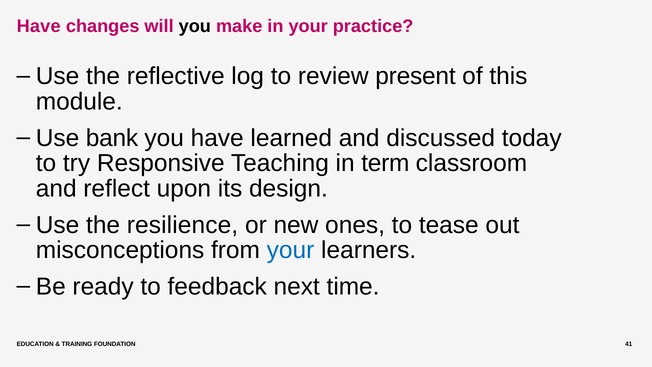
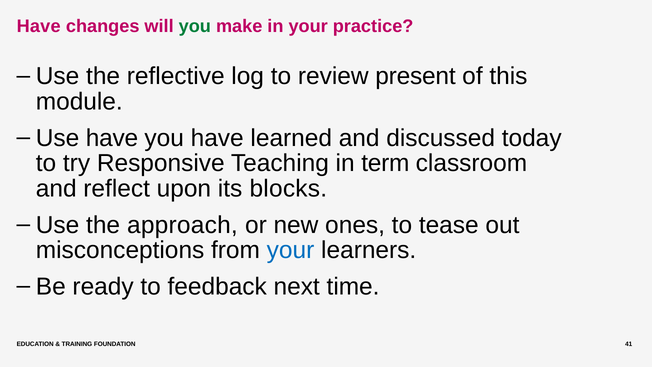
you colour: black -> green (195, 26)
Use bank: bank -> have (112, 138)
design: design -> blocks (288, 189)
resilience: resilience -> approach (182, 225)
